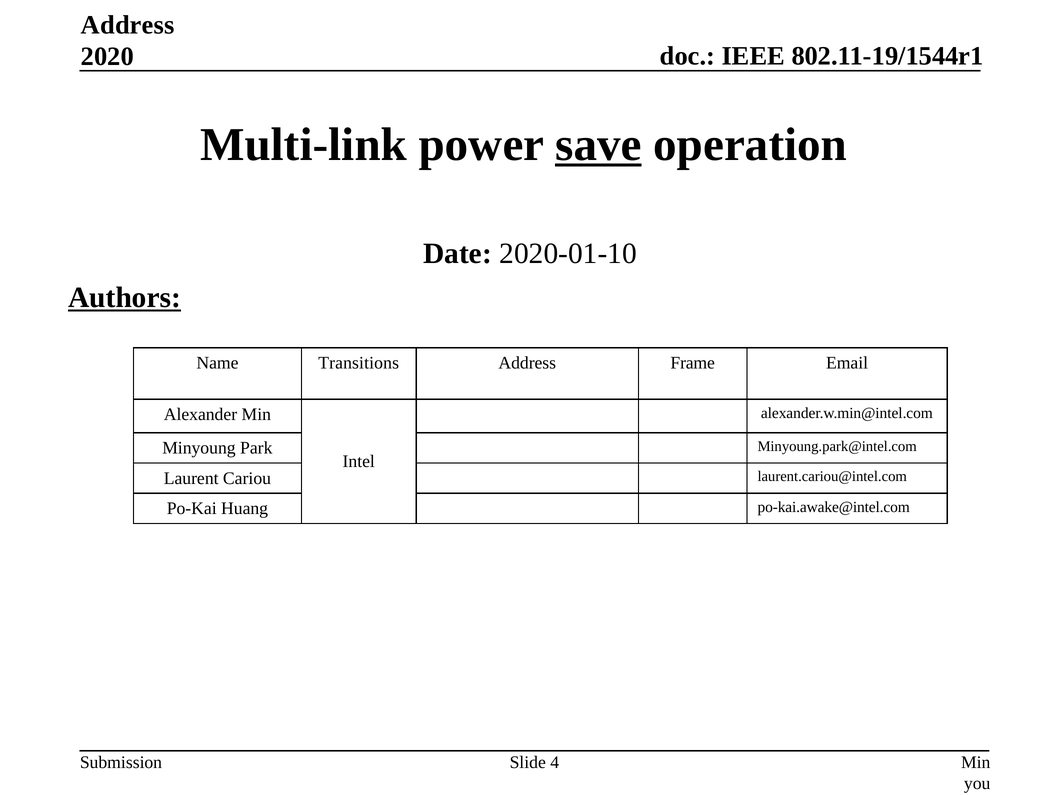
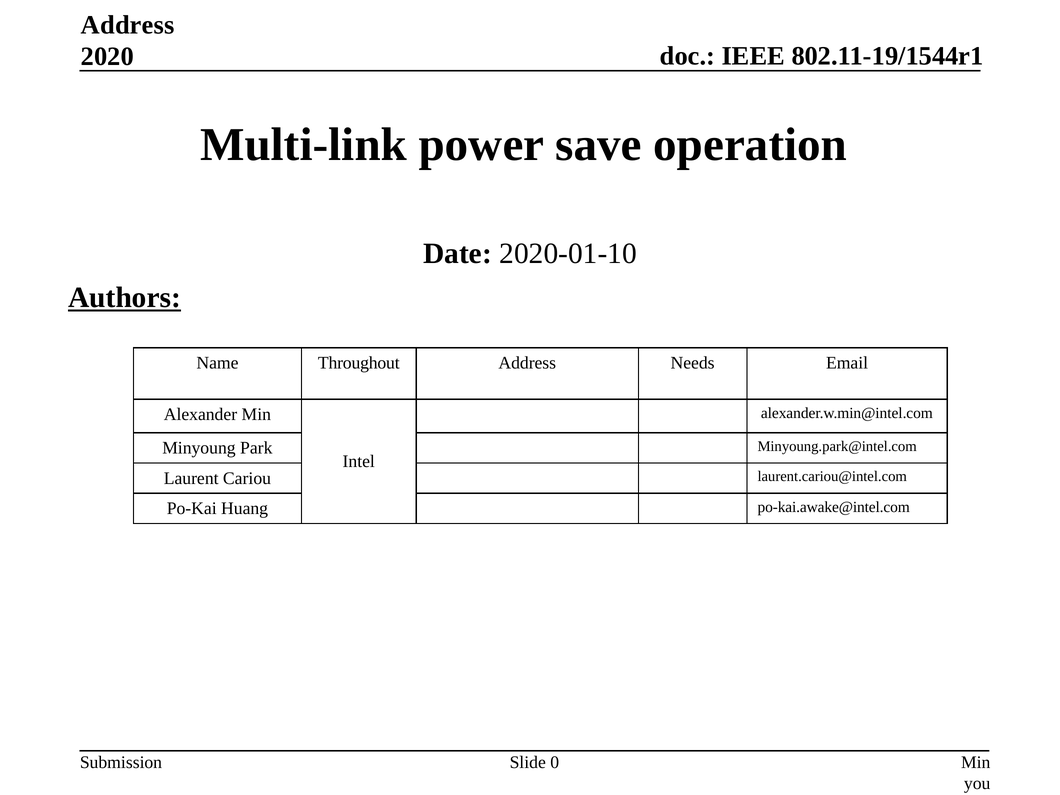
save underline: present -> none (598, 145)
Transitions: Transitions -> Throughout (359, 363)
Frame: Frame -> Needs (693, 363)
4: 4 -> 0 (555, 762)
